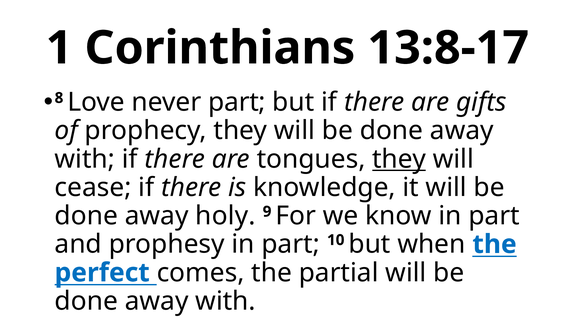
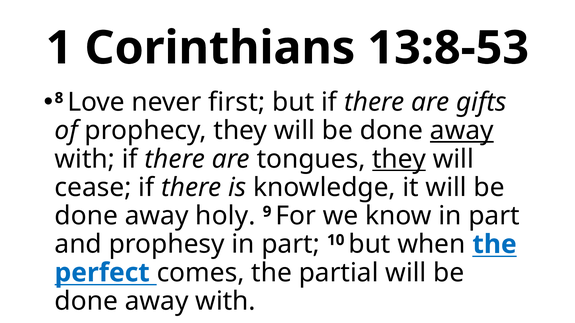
13:8-17: 13:8-17 -> 13:8-53 (448, 48)
never part: part -> first (237, 102)
away underline: none -> present (462, 131)
